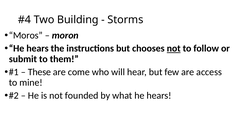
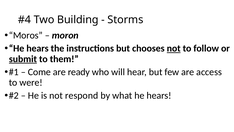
submit underline: none -> present (23, 59)
These: These -> Come (39, 72)
come: come -> ready (79, 72)
mine: mine -> were (31, 82)
founded: founded -> respond (82, 95)
